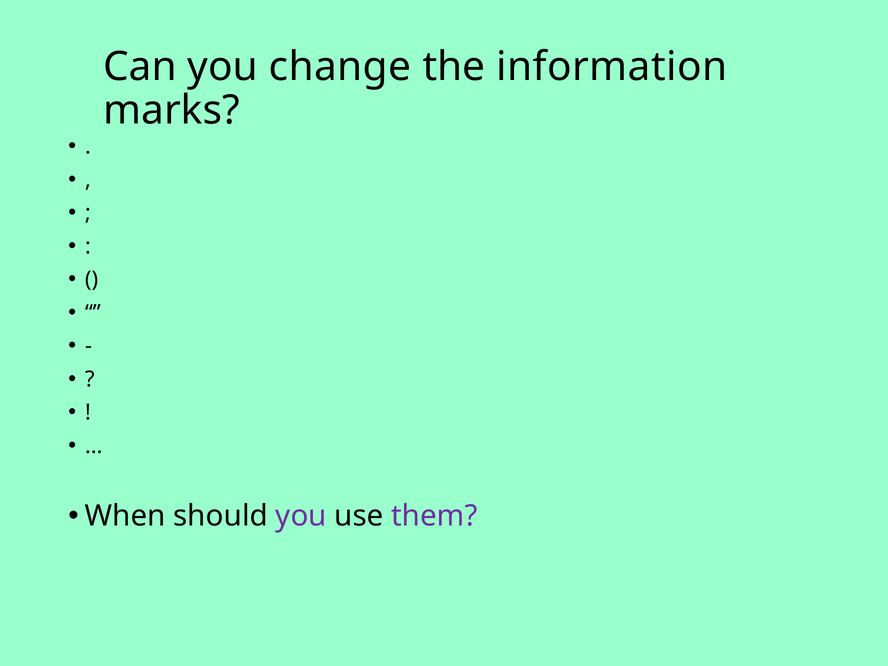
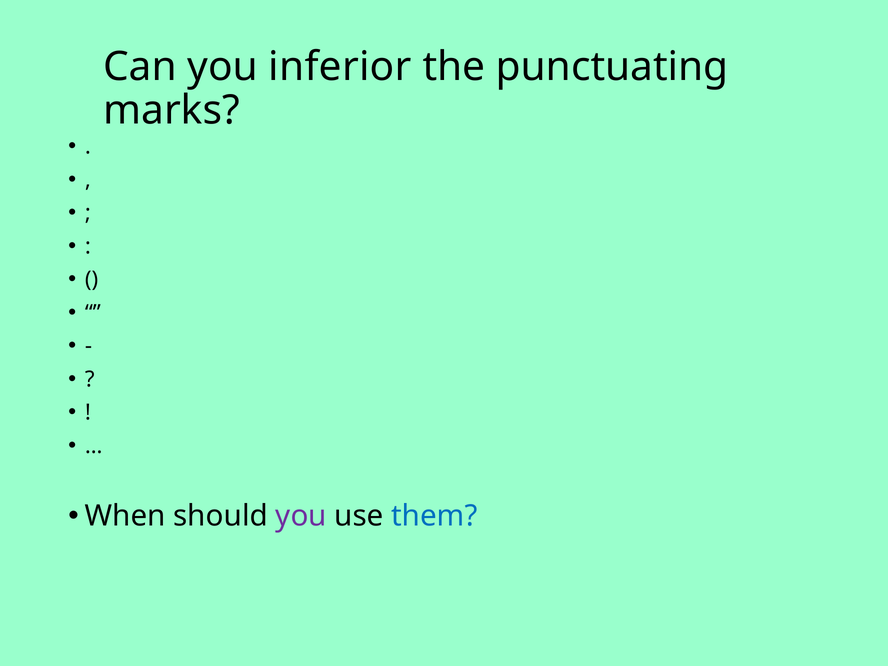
change: change -> inferior (340, 67)
information: information -> punctuating (612, 67)
them colour: purple -> blue (434, 516)
